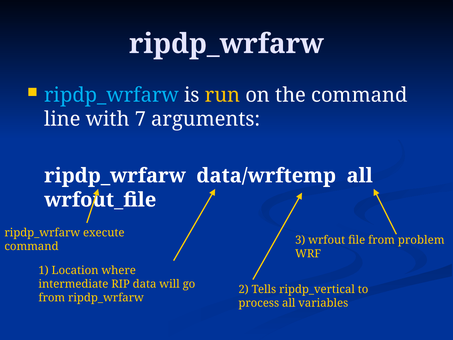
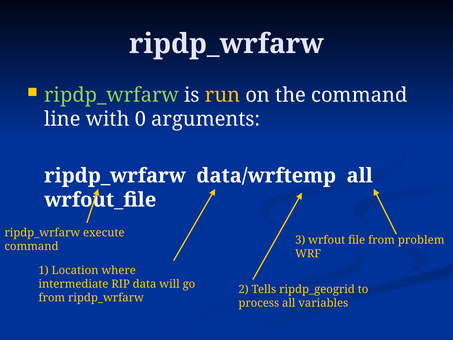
ripdp_wrfarw colour: light blue -> light green (112, 95)
7: 7 -> 0 (140, 119)
ripdp_vertical: ripdp_vertical -> ripdp_geogrid (317, 289)
